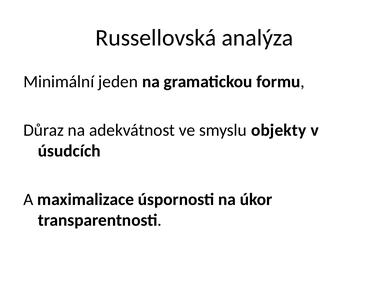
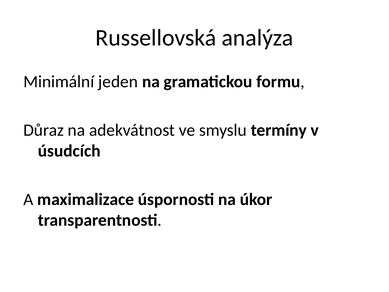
objekty: objekty -> termíny (279, 130)
